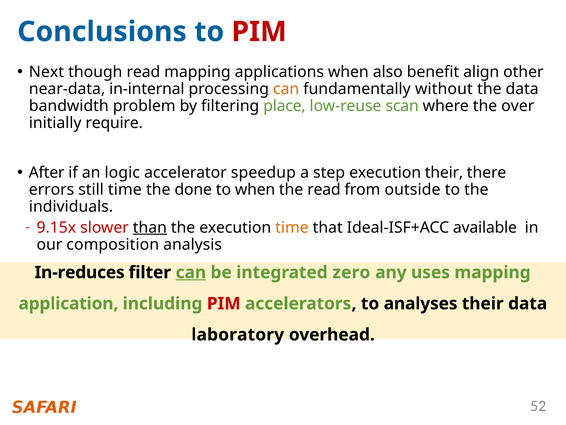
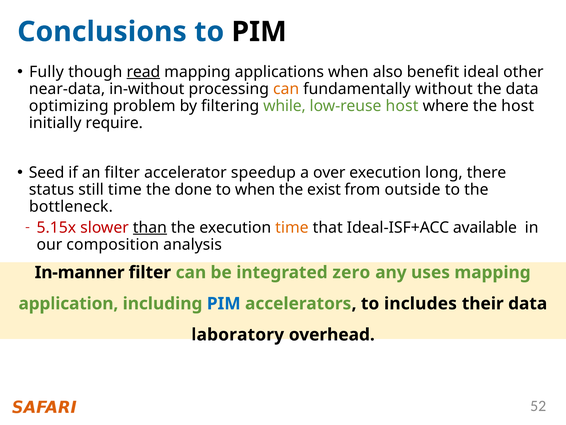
PIM colour: red -> black (259, 32)
Next: Next -> Fully (46, 72)
read underline: none -> present (143, 72)
align: align -> ideal (481, 72)
in-internal: in-internal -> in-without (147, 89)
bandwidth: bandwidth -> optimizing (69, 106)
place: place -> while (284, 106)
low-reuse scan: scan -> host (402, 106)
the over: over -> host (518, 106)
After: After -> Seed (47, 172)
an logic: logic -> filter (122, 172)
step: step -> over (329, 172)
execution their: their -> long (444, 172)
errors: errors -> status (52, 189)
the read: read -> exist (324, 189)
individuals: individuals -> bottleneck (71, 206)
9.15x: 9.15x -> 5.15x (56, 227)
In-reduces: In-reduces -> In-manner (80, 272)
can underline: present -> none (191, 272)
PIM colour: red -> blue (224, 303)
analyses: analyses -> includes (420, 303)
